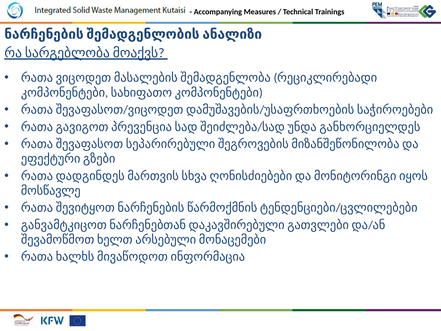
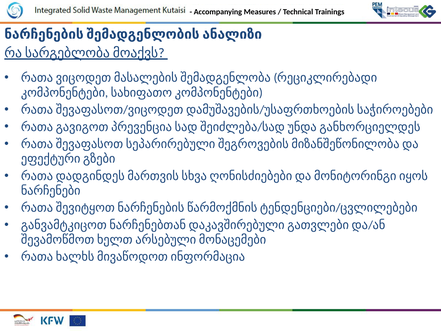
მოსწავლე: მოსწავლე -> ნარჩენები (51, 191)
